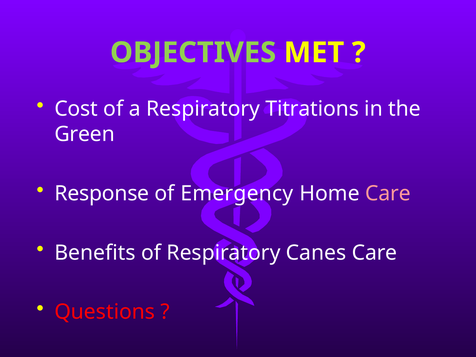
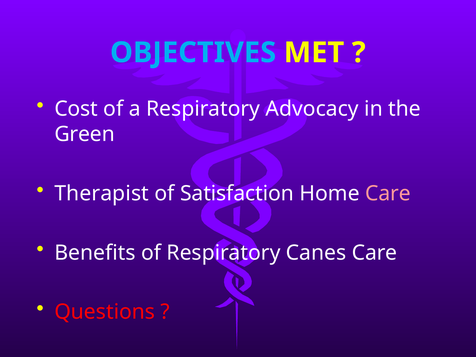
OBJECTIVES colour: light green -> light blue (193, 53)
Titrations: Titrations -> Advocacy (312, 109)
Response: Response -> Therapist (102, 193)
Emergency: Emergency -> Satisfaction (237, 193)
